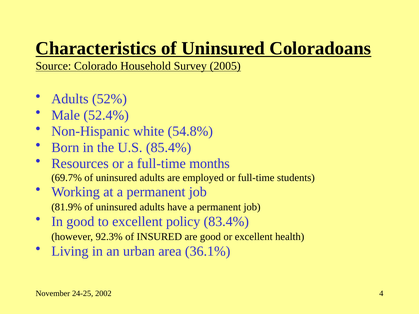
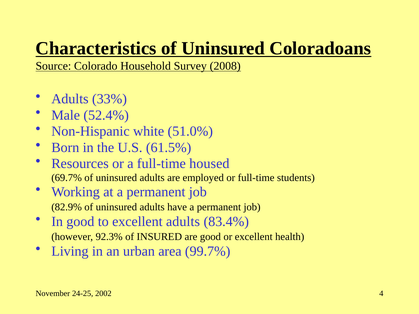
2005: 2005 -> 2008 (225, 66)
52%: 52% -> 33% (109, 99)
54.8%: 54.8% -> 51.0% (190, 131)
85.4%: 85.4% -> 61.5% (169, 148)
months: months -> housed (209, 164)
81.9%: 81.9% -> 82.9% (67, 207)
excellent policy: policy -> adults (183, 222)
36.1%: 36.1% -> 99.7% (208, 252)
